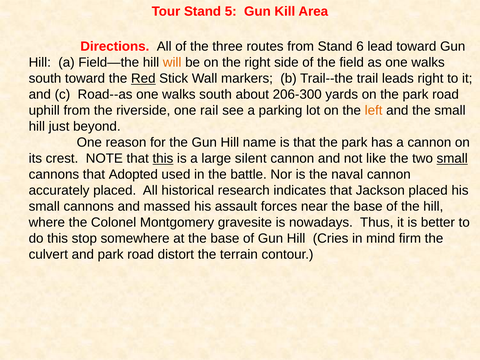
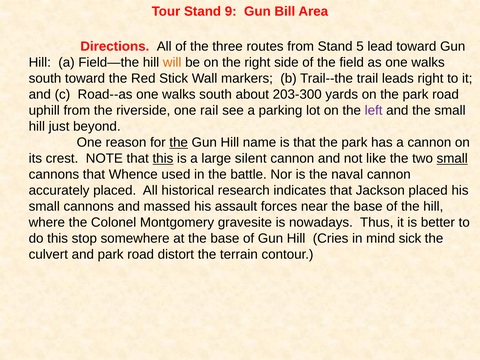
5: 5 -> 9 (231, 11)
Kill: Kill -> Bill (285, 11)
6: 6 -> 5 (360, 47)
Red underline: present -> none (143, 79)
206-300: 206-300 -> 203-300 (297, 95)
left colour: orange -> purple (374, 111)
the underline: none -> present (179, 143)
Adopted: Adopted -> Whence (133, 175)
firm: firm -> sick (410, 239)
